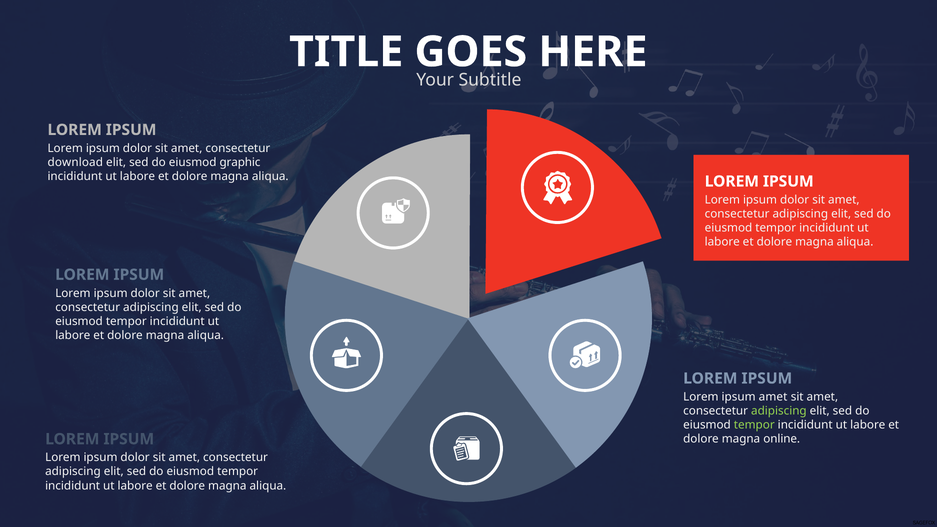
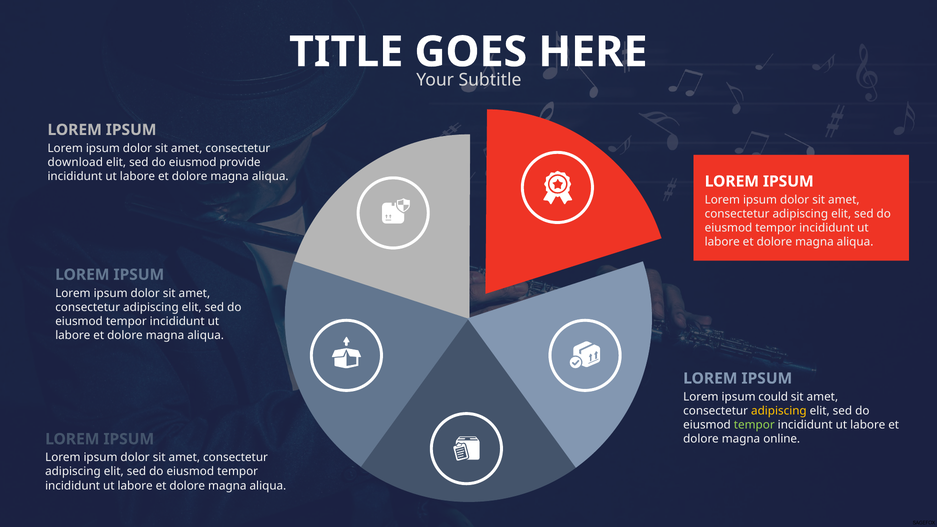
graphic: graphic -> provide (240, 162)
ipsum amet: amet -> could (773, 397)
adipiscing colour: light green -> yellow (779, 411)
